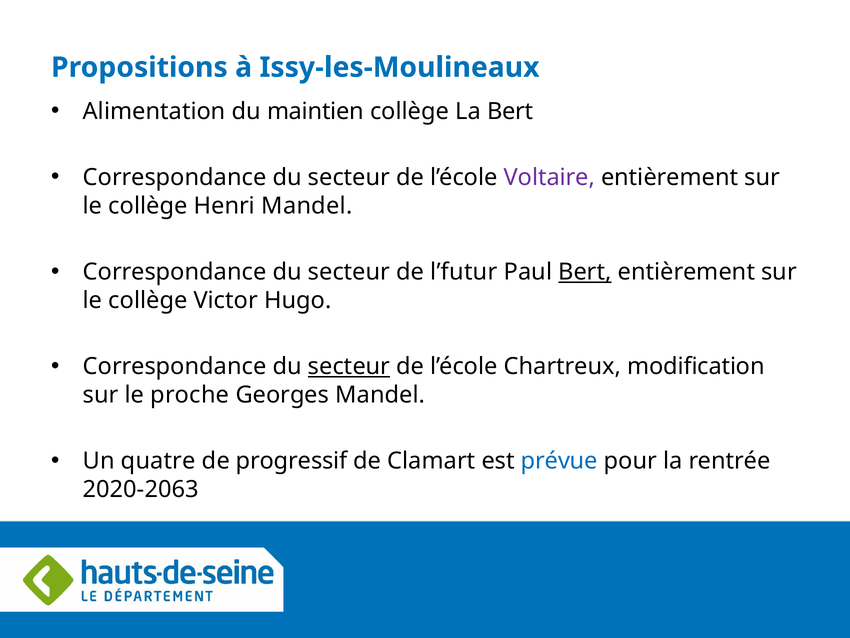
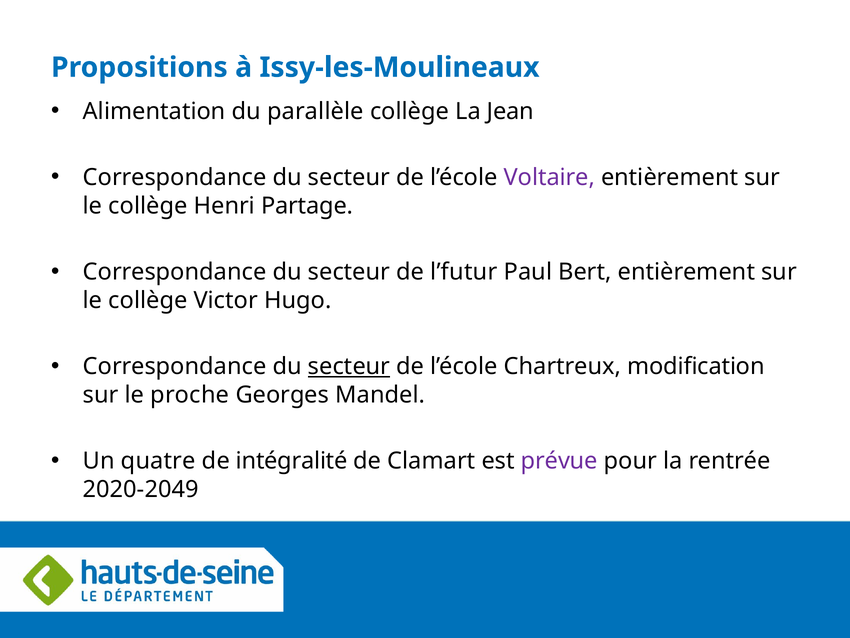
maintien: maintien -> parallèle (315, 111)
La Bert: Bert -> Jean (510, 111)
Henri Mandel: Mandel -> Partage (307, 206)
Bert underline: present -> none (585, 272)
progressif: progressif -> intégralité (292, 461)
prévue colour: blue -> purple (559, 461)
2020-2063: 2020-2063 -> 2020-2049 (141, 489)
